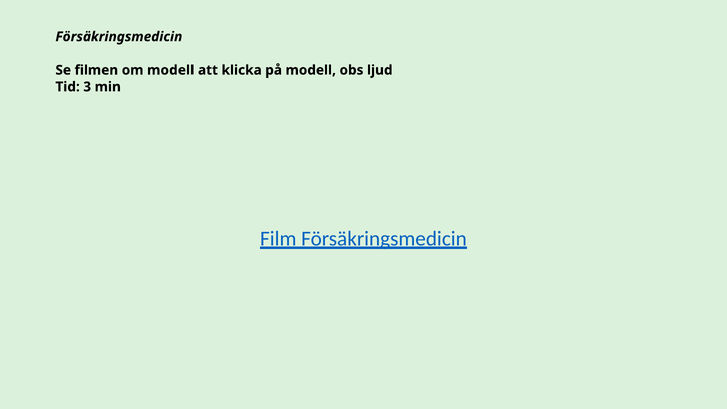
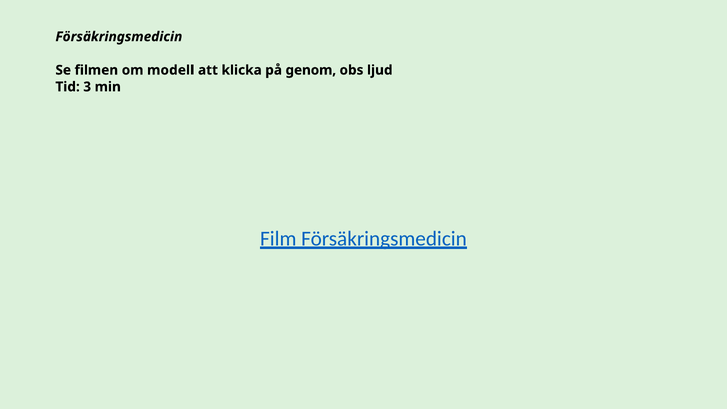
på modell: modell -> genom (311, 70)
